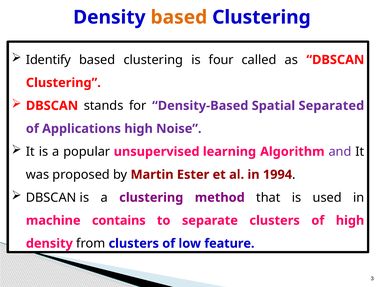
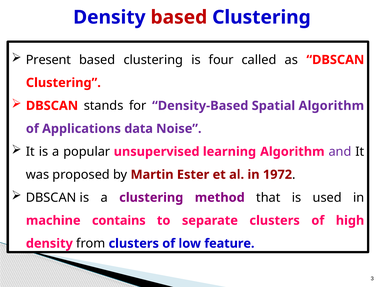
based colour: orange -> red (179, 17)
Identify: Identify -> Present (48, 60)
Spatial Separated: Separated -> Algorithm (331, 106)
Applications high: high -> data (139, 129)
1994: 1994 -> 1972 (277, 175)
